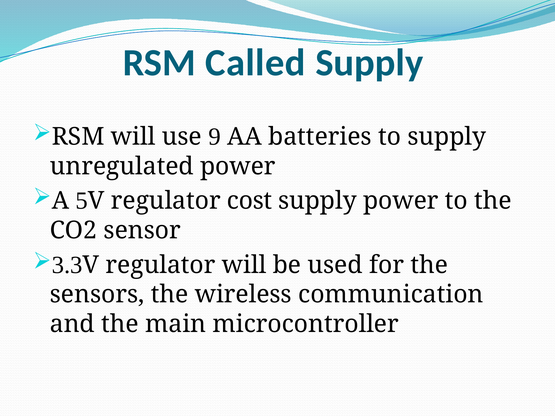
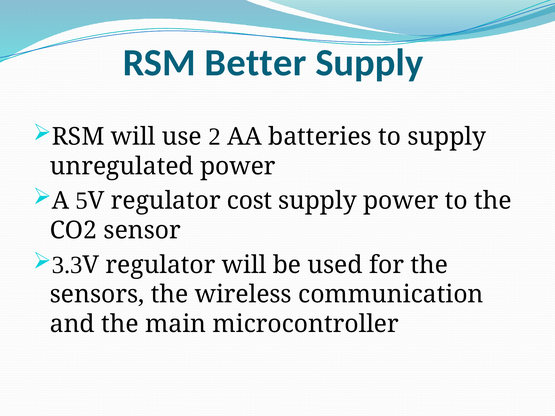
Called: Called -> Better (256, 63)
9: 9 -> 2 (215, 137)
